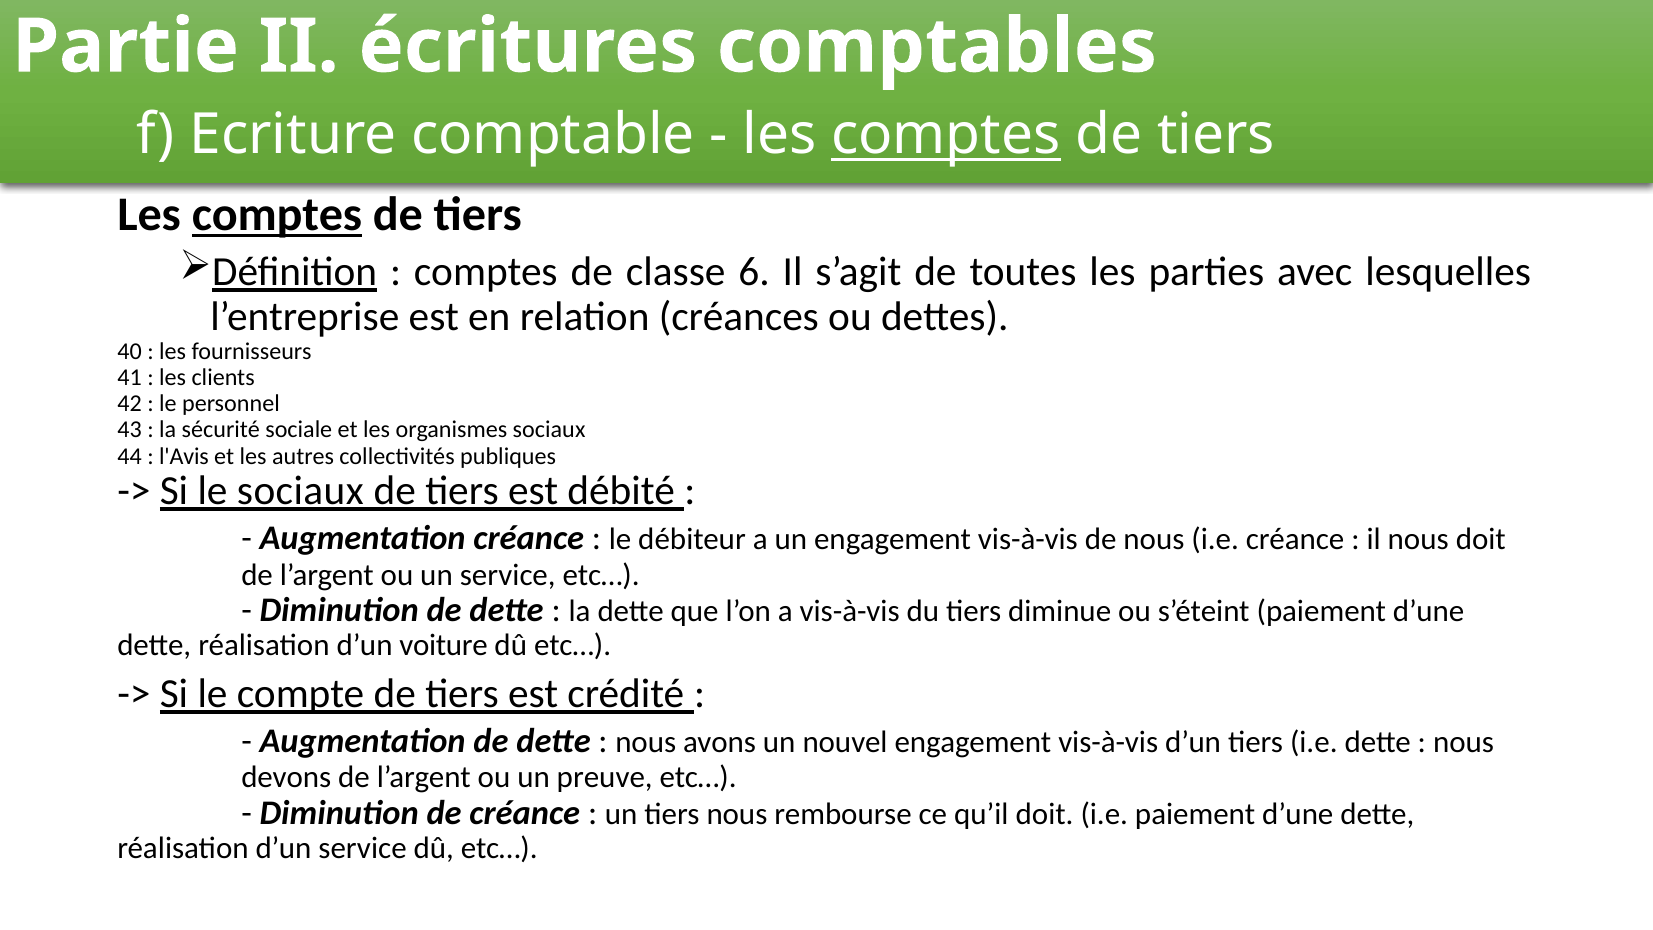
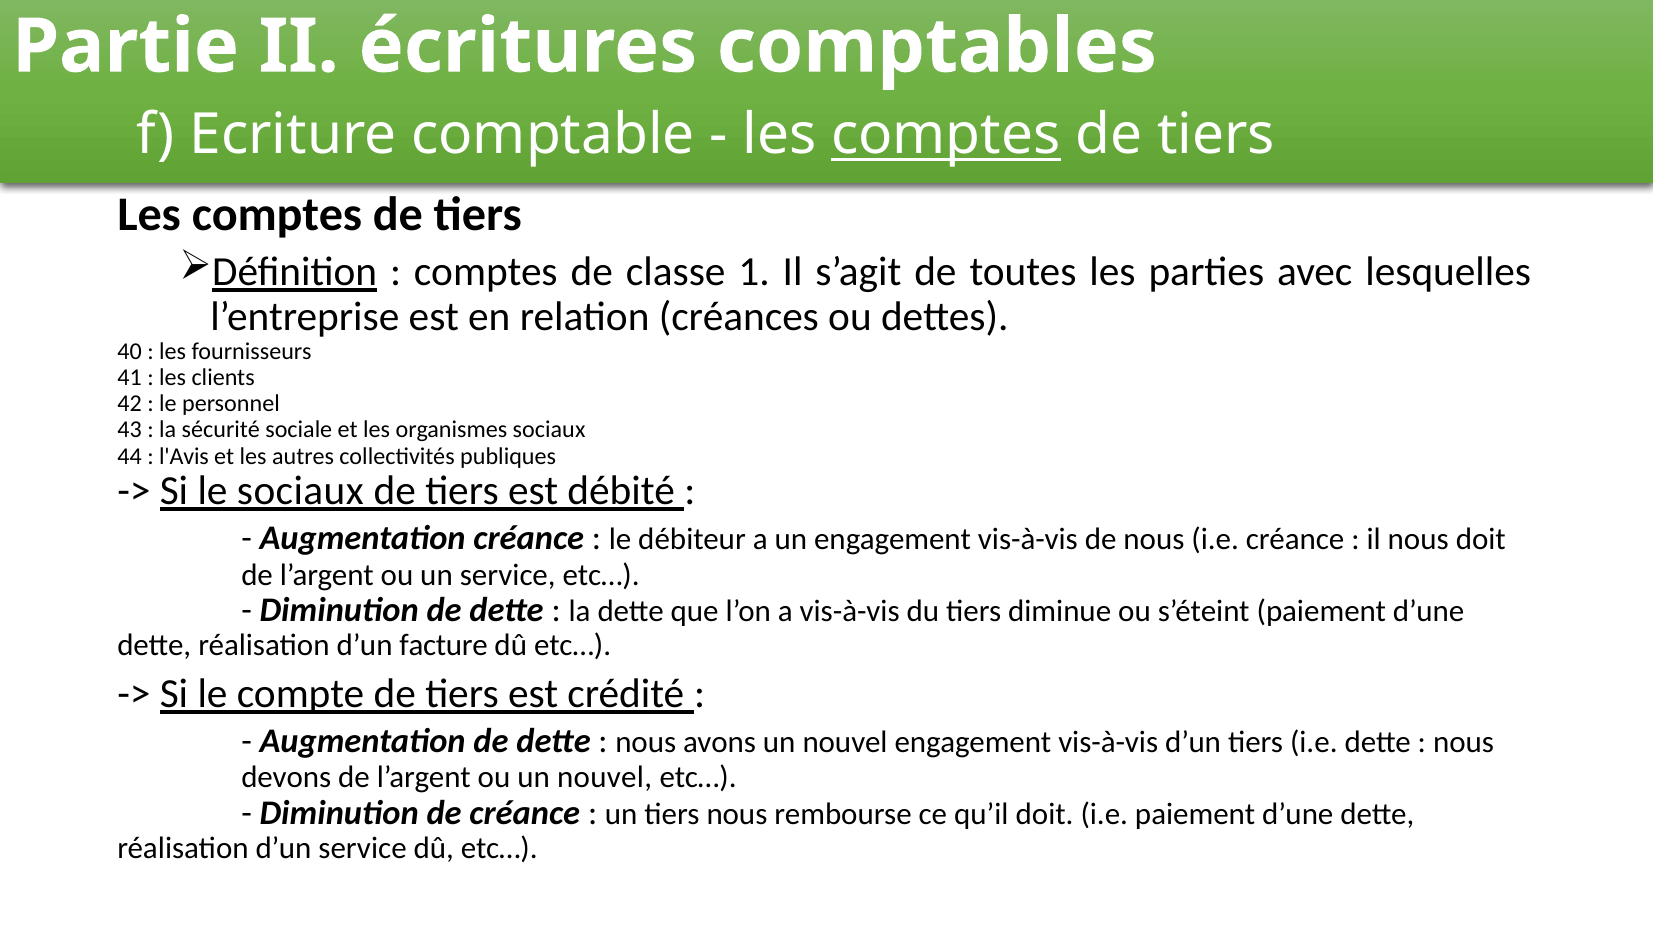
comptes underline: present -> none (277, 215)
6: 6 -> 1 (754, 272)
voiture: voiture -> facture (444, 646)
ou un preuve: preuve -> nouvel (605, 778)
